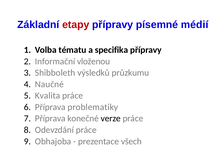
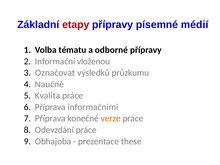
specifika: specifika -> odborné (111, 50)
Shibboleth: Shibboleth -> Označovat (55, 73)
problematiky: problematiky -> informačními (93, 107)
verze colour: black -> orange (111, 118)
všech: všech -> these (131, 141)
